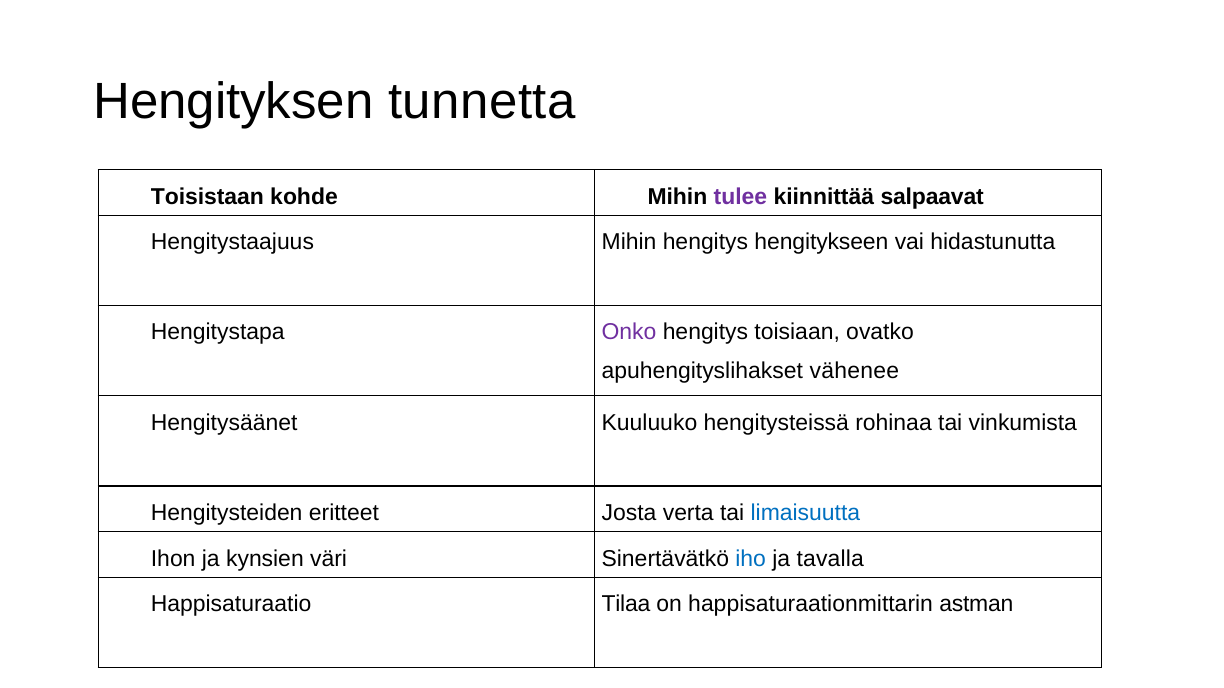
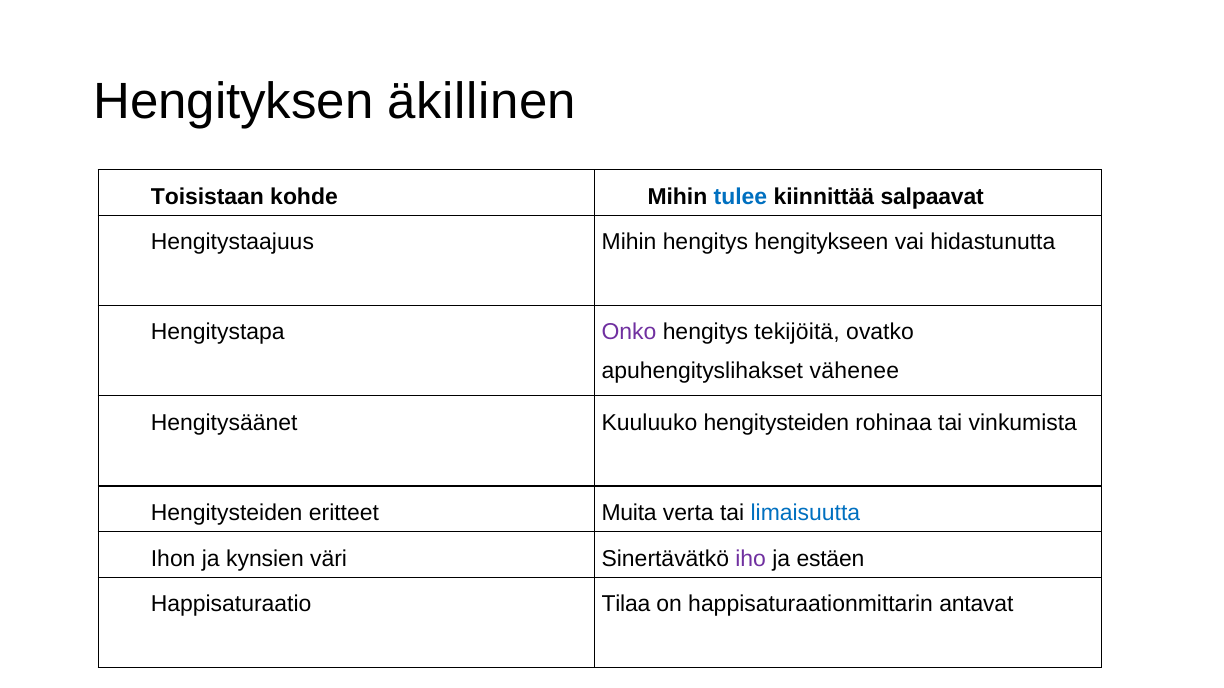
tunnetta: tunnetta -> äkillinen (482, 102)
tulee colour: purple -> blue (740, 197)
toisiaan: toisiaan -> tekijöitä (797, 333)
Kuuluuko hengitysteissä: hengitysteissä -> hengitysteiden (776, 423)
Josta: Josta -> Muita (629, 513)
iho colour: blue -> purple (751, 559)
tavalla: tavalla -> estäen (830, 559)
astman: astman -> antavat (976, 605)
